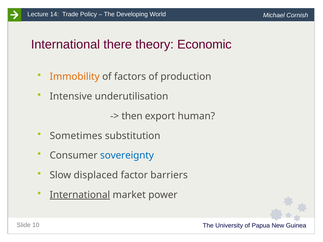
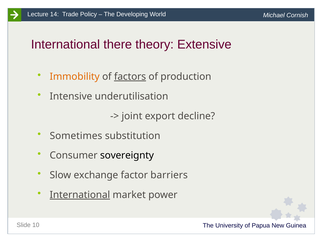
Economic: Economic -> Extensive (204, 44)
factors underline: none -> present (130, 77)
then: then -> joint (132, 116)
human: human -> decline (196, 116)
sovereignty colour: blue -> black (127, 156)
displaced: displaced -> exchange (96, 175)
